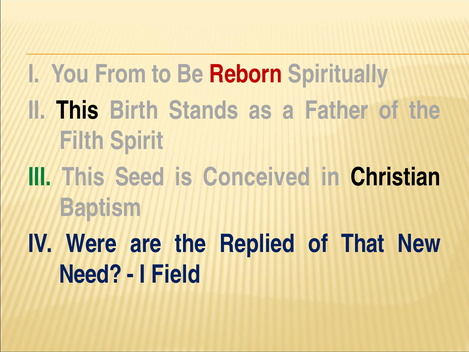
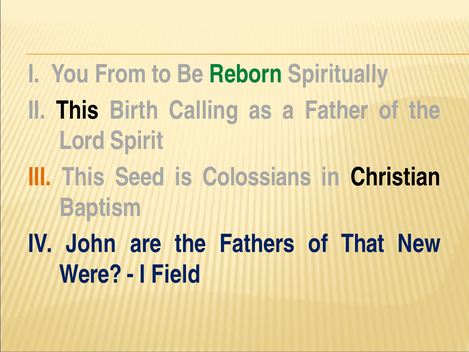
Reborn colour: red -> green (246, 74)
Stands: Stands -> Calling (204, 110)
Filth: Filth -> Lord (82, 141)
III colour: green -> orange (40, 177)
Conceived: Conceived -> Colossians (257, 177)
Were: Were -> John (91, 244)
Replied: Replied -> Fathers (257, 244)
Need: Need -> Were (90, 274)
